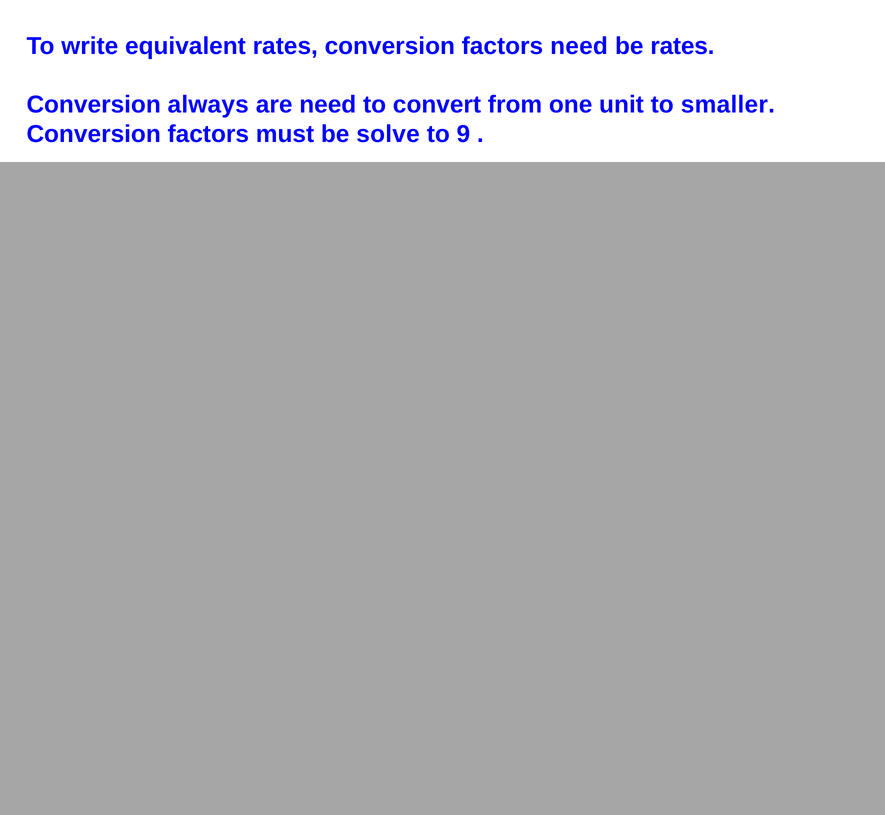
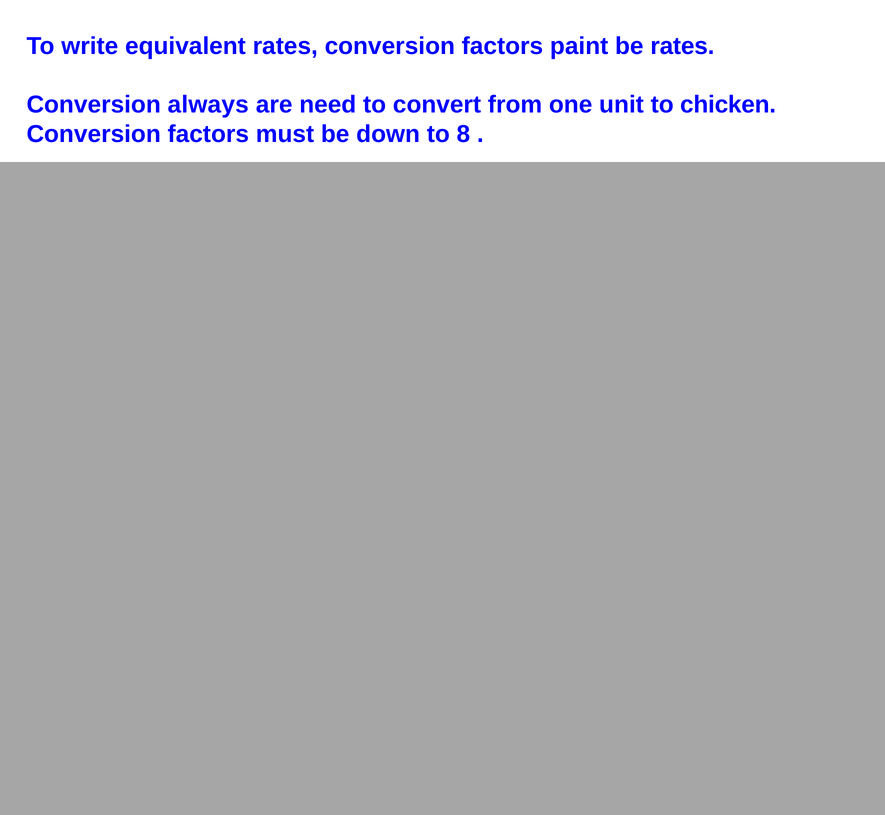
factors need: need -> paint (579, 46)
smaller: smaller -> chicken (728, 105)
solve: solve -> down (388, 134)
9: 9 -> 8 (463, 134)
